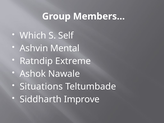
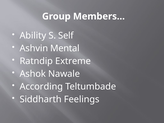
Which: Which -> Ability (33, 36)
Situations: Situations -> According (41, 87)
Improve: Improve -> Feelings (82, 99)
